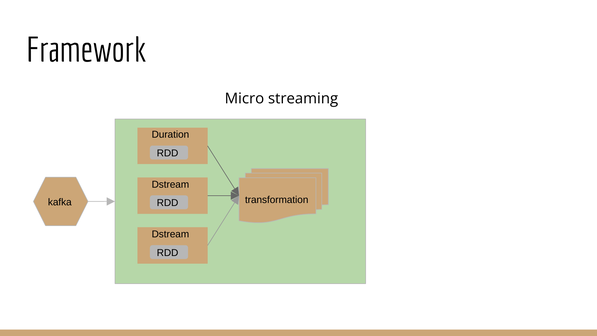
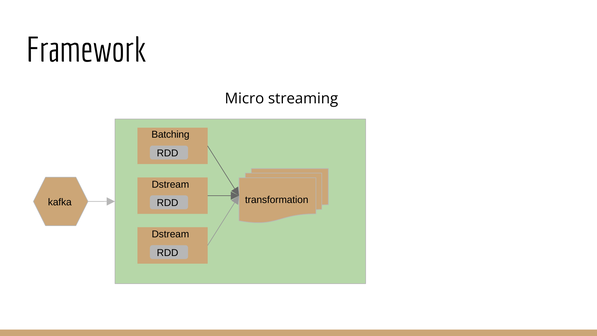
Duration: Duration -> Batching (170, 135)
